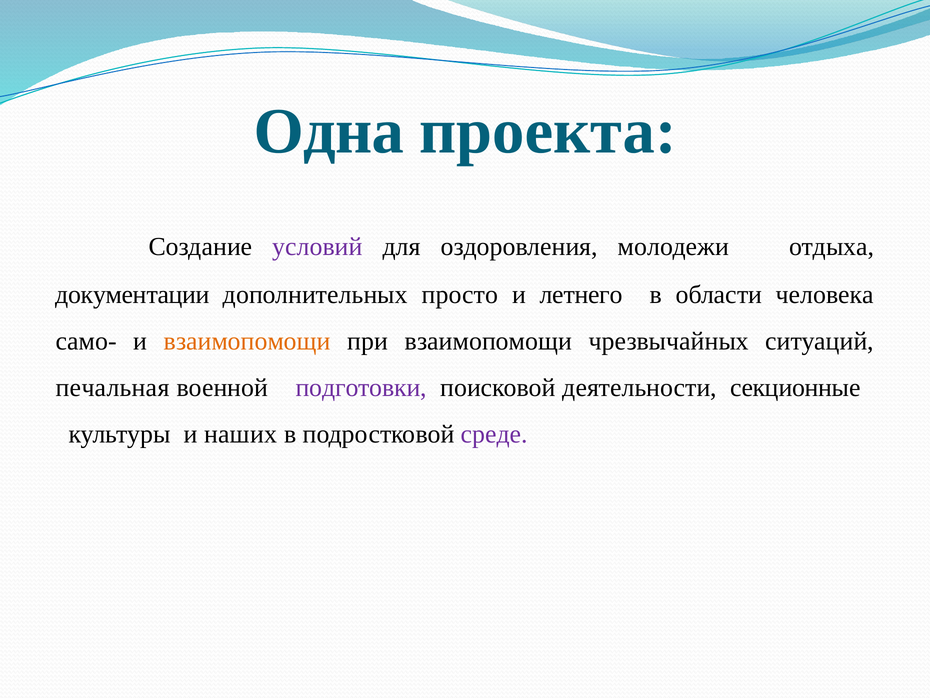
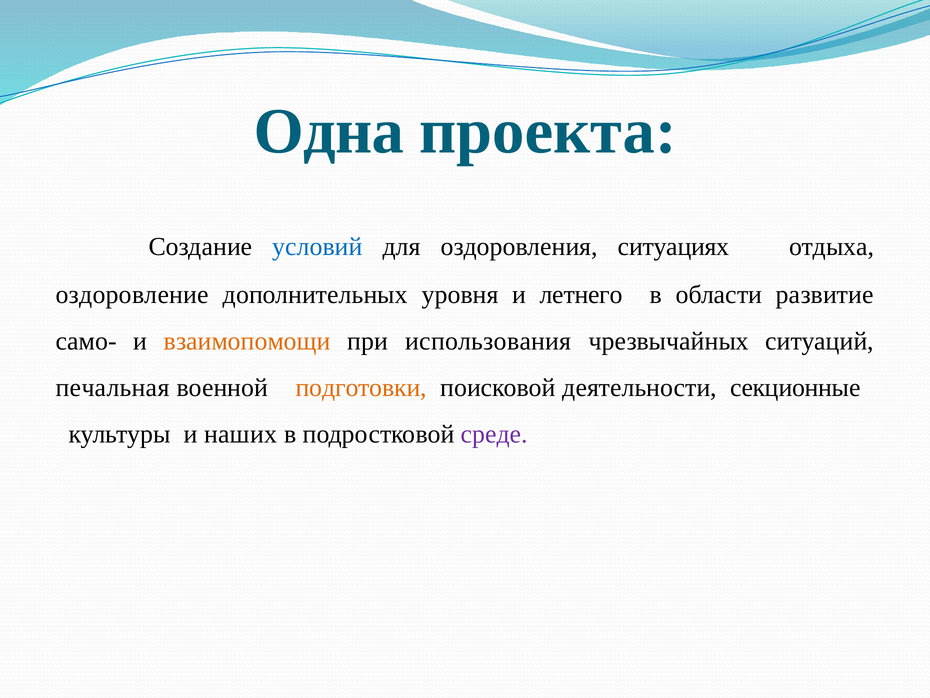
условий colour: purple -> blue (318, 247)
молодежи: молодежи -> ситуациях (674, 247)
документации: документации -> оздоровление (132, 295)
просто: просто -> уровня (460, 295)
человека: человека -> развитие (825, 295)
при взаимопомощи: взаимопомощи -> использования (488, 341)
подготовки colour: purple -> orange (361, 388)
